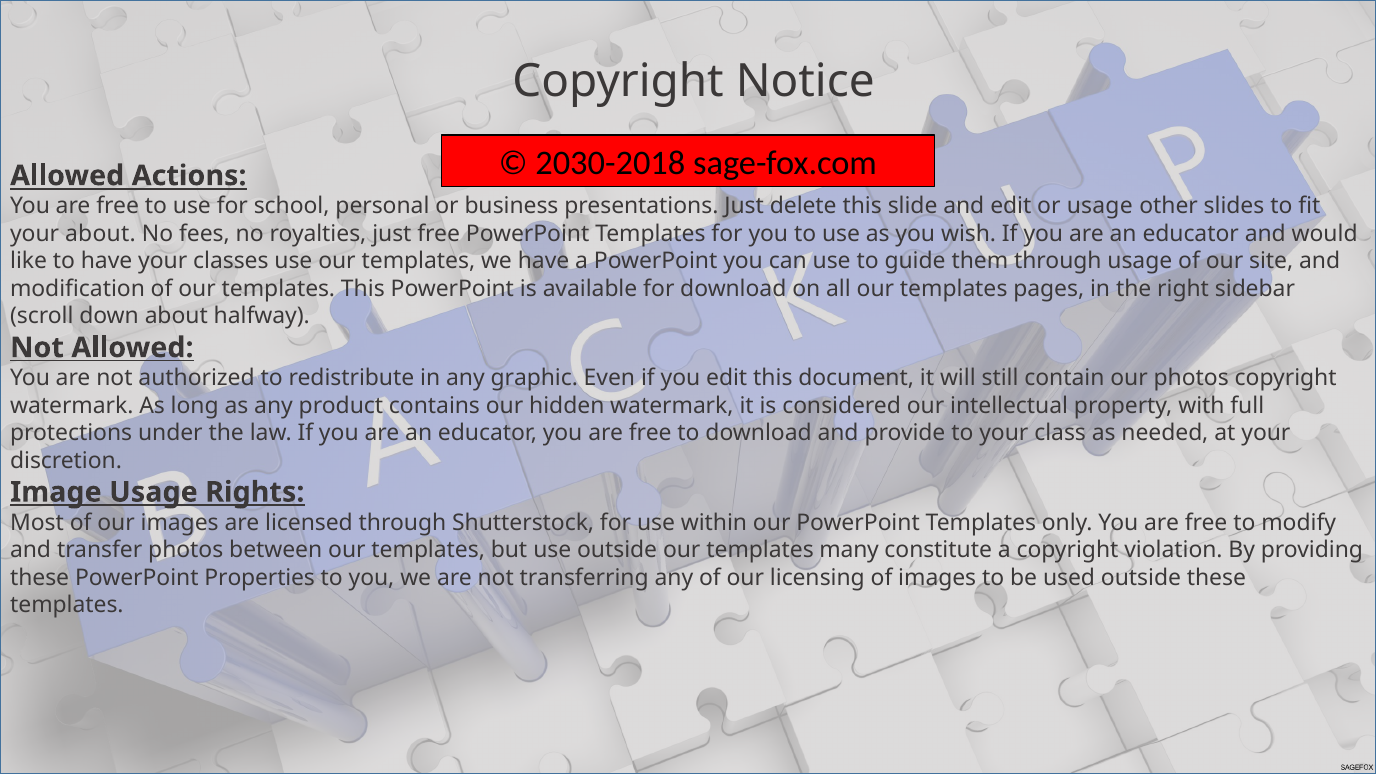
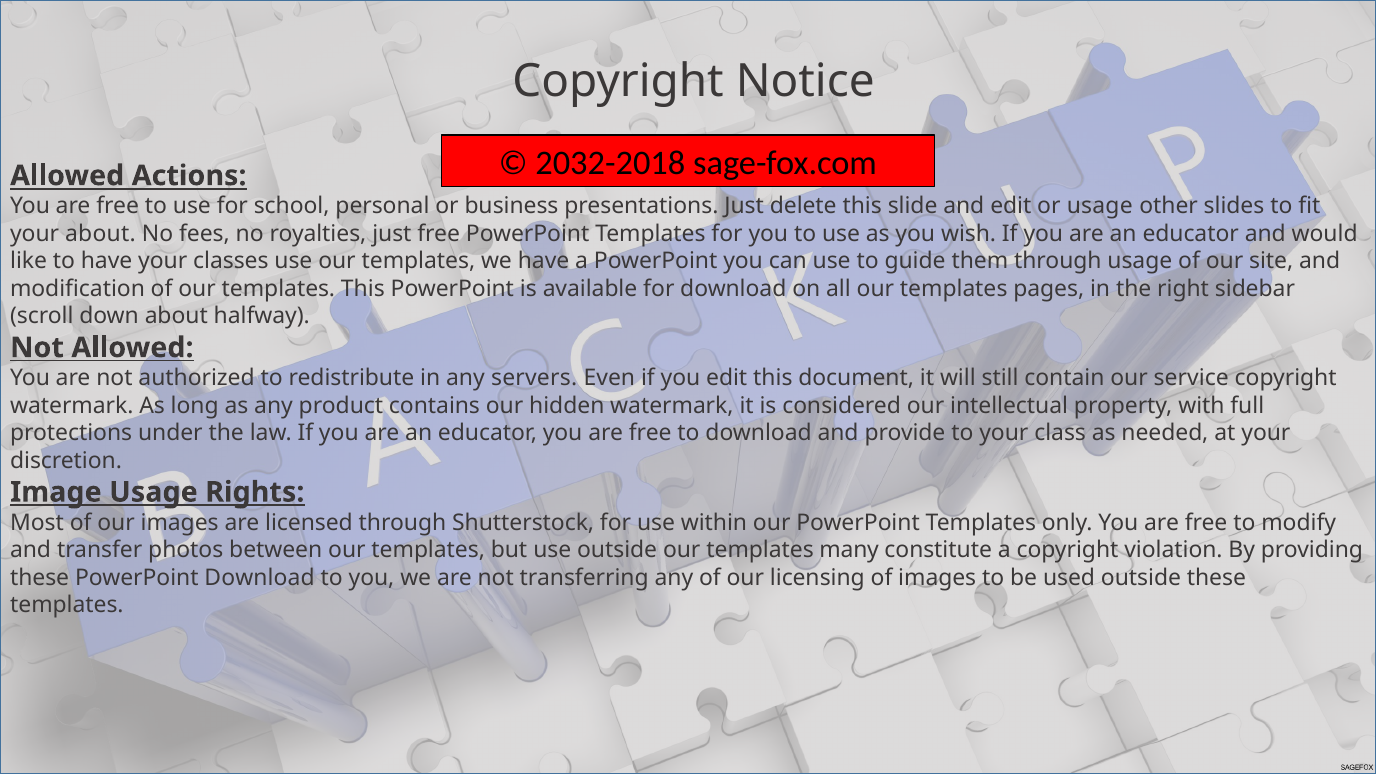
2030-2018: 2030-2018 -> 2032-2018 (610, 163)
graphic: graphic -> servers (534, 378)
our photos: photos -> service (1191, 378)
PowerPoint Properties: Properties -> Download (260, 578)
